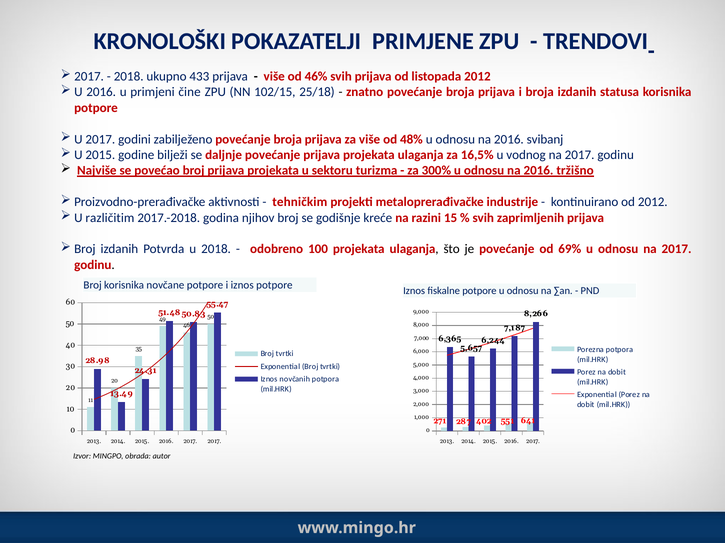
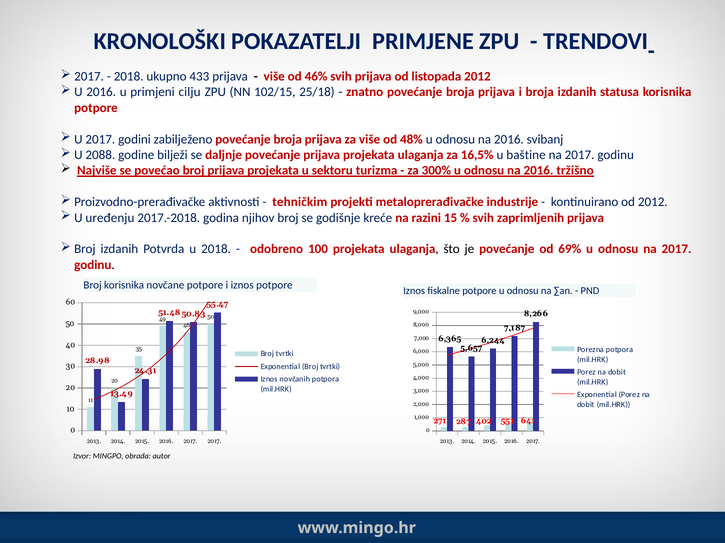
čine: čine -> cilju (190, 92)
2015: 2015 -> 2088 (100, 155)
vodnog: vodnog -> baštine (526, 155)
različitim: različitim -> uređenju (110, 218)
